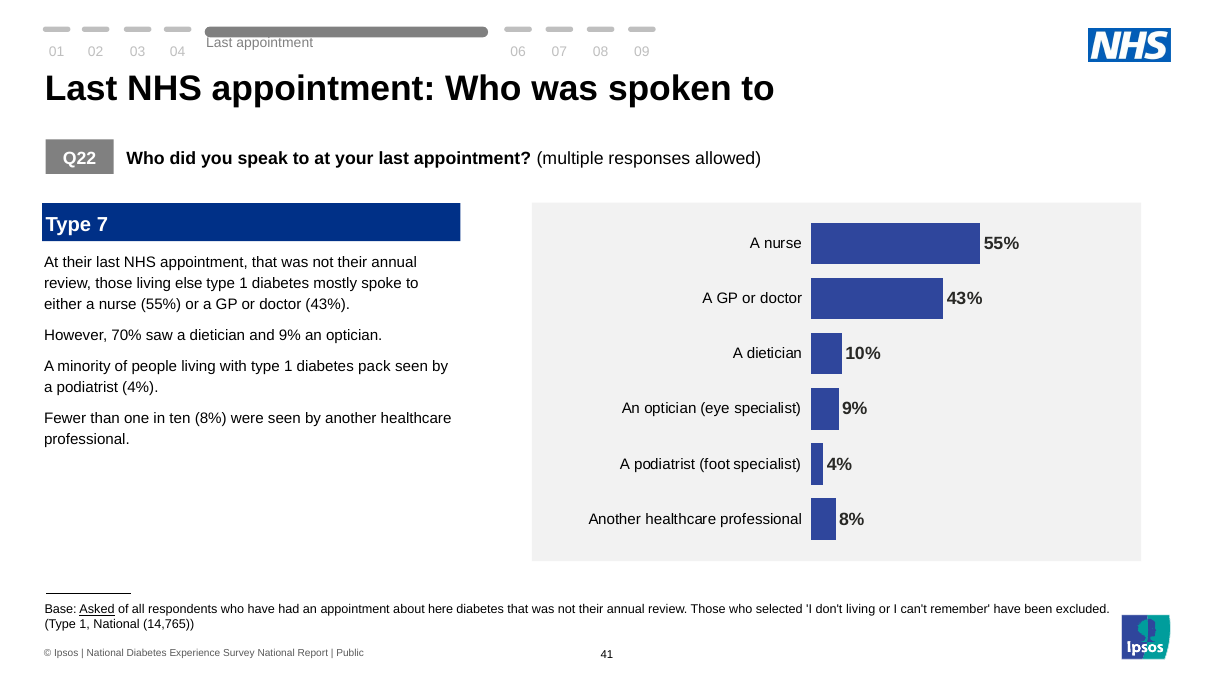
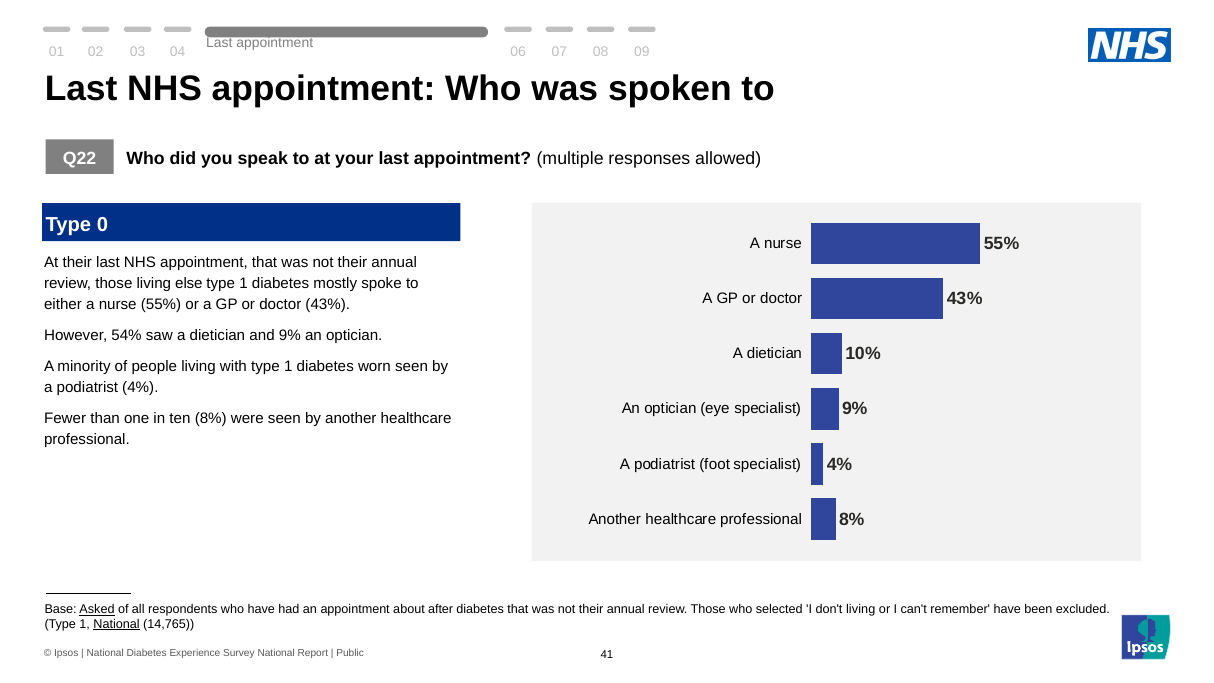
7: 7 -> 0 (102, 225)
70%: 70% -> 54% (127, 335)
pack: pack -> worn (374, 366)
here: here -> after (441, 610)
National underline: none -> present (117, 624)
